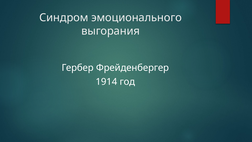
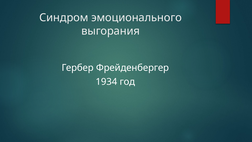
1914: 1914 -> 1934 (106, 82)
